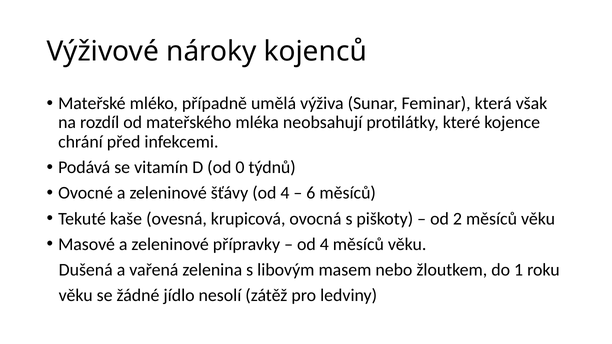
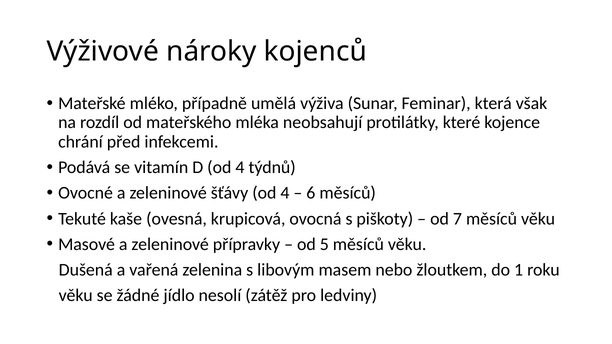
D od 0: 0 -> 4 (240, 168)
2: 2 -> 7 (457, 219)
4: 4 -> 5 (324, 244)
